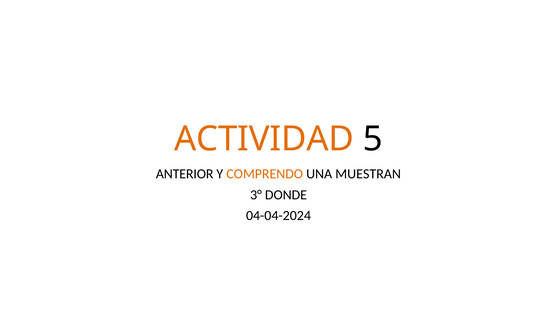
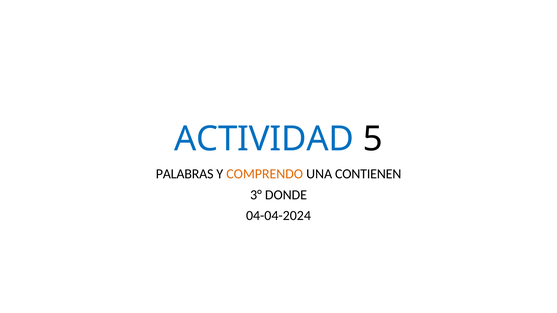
ACTIVIDAD colour: orange -> blue (264, 139)
ANTERIOR: ANTERIOR -> PALABRAS (185, 174)
MUESTRAN: MUESTRAN -> CONTIENEN (368, 174)
